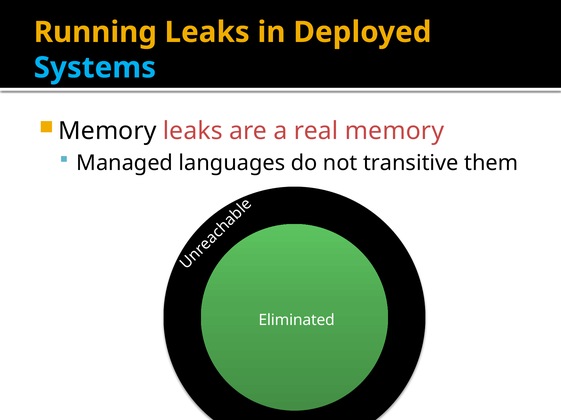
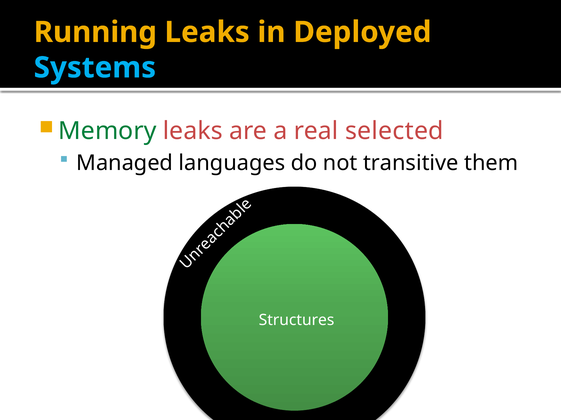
Memory colour: black -> green (107, 131)
real memory: memory -> selected (394, 131)
Eliminated: Eliminated -> Structures (297, 321)
